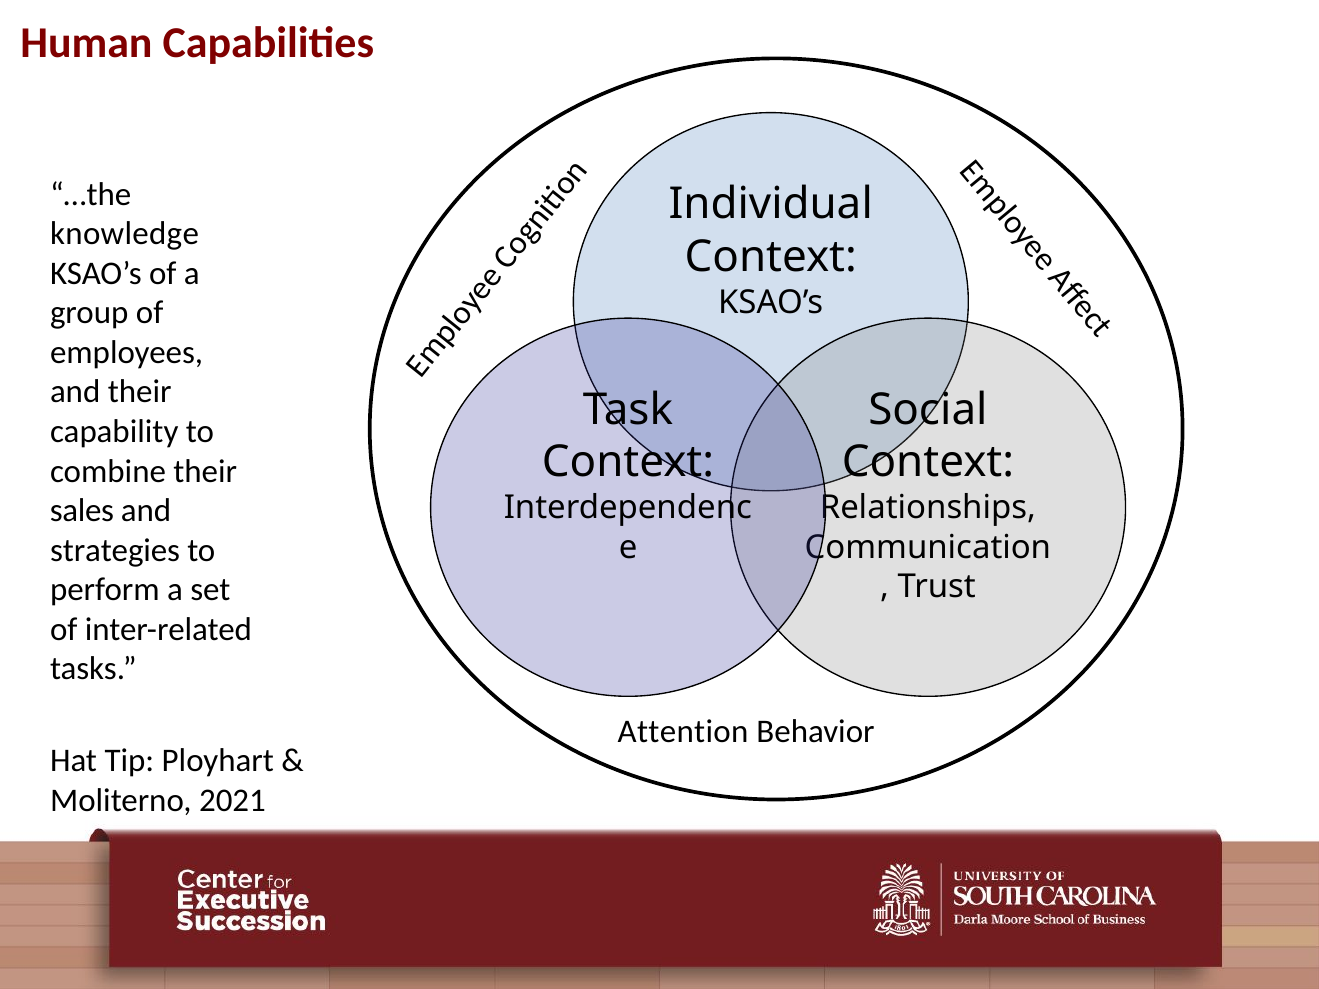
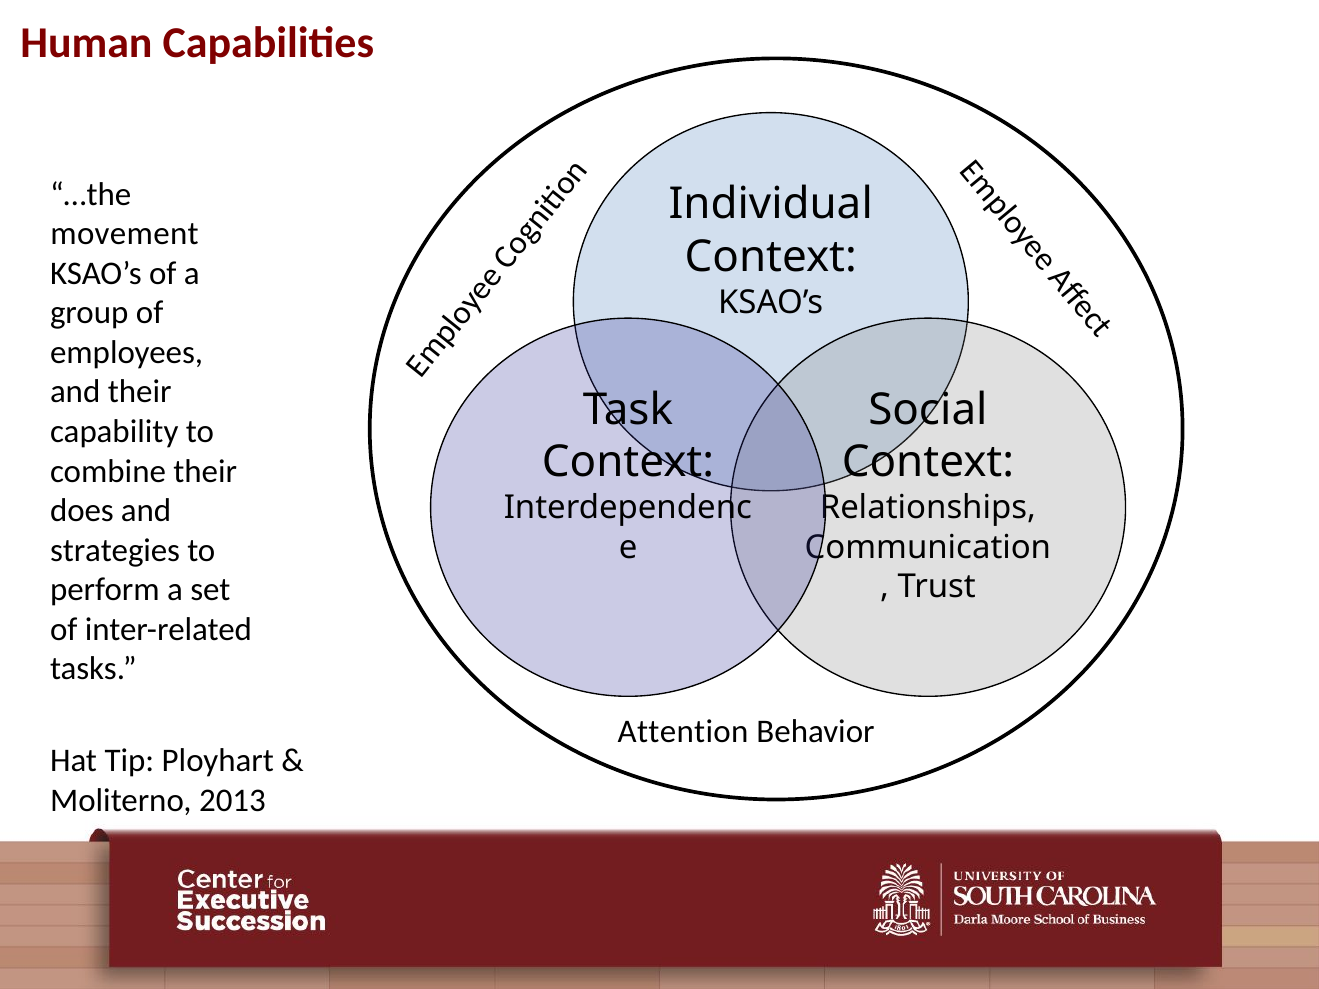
knowledge: knowledge -> movement (125, 234)
sales: sales -> does (82, 511)
2021: 2021 -> 2013 (232, 800)
